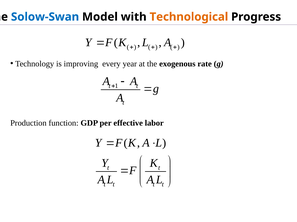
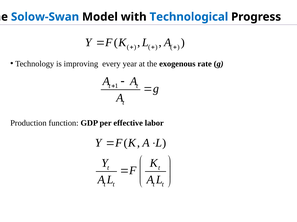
Technological colour: orange -> blue (189, 17)
